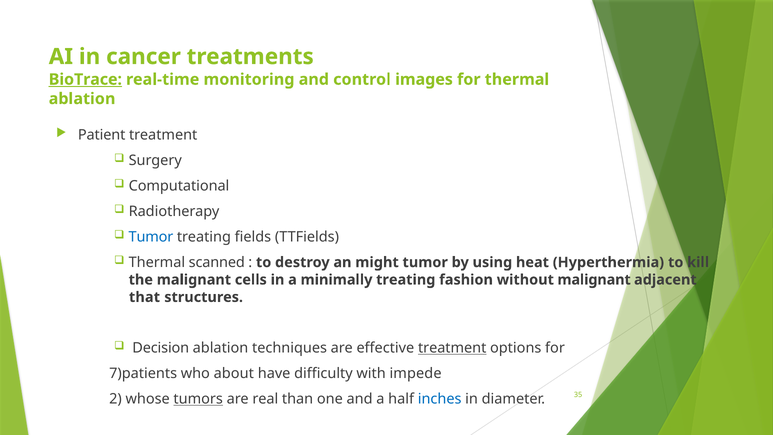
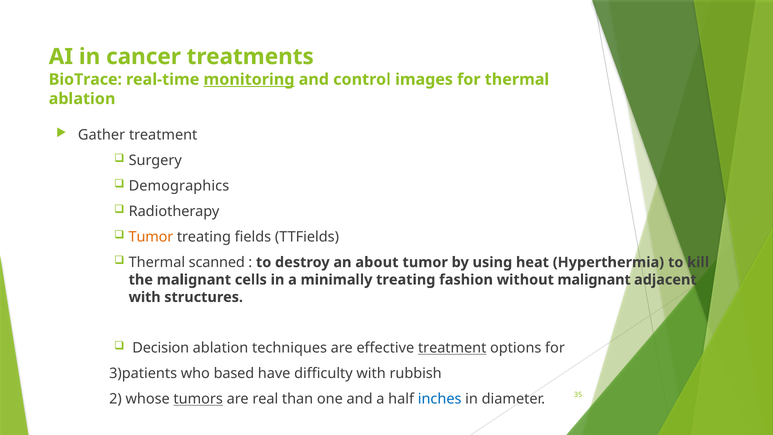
BioTrace underline: present -> none (85, 79)
monitoring underline: none -> present (249, 79)
Patient: Patient -> Gather (102, 135)
Computational: Computational -> Demographics (179, 186)
Tumor colour: blue -> orange (151, 237)
might: might -> about (377, 262)
that: that -> with (145, 297)
7)patients: 7)patients -> 3)patients (143, 373)
about: about -> based (234, 373)
impede: impede -> rubbish (416, 373)
